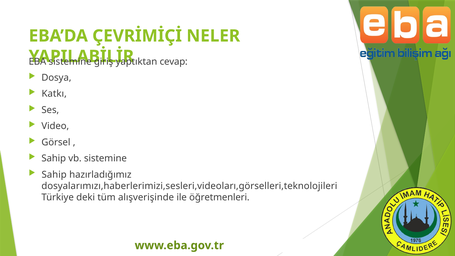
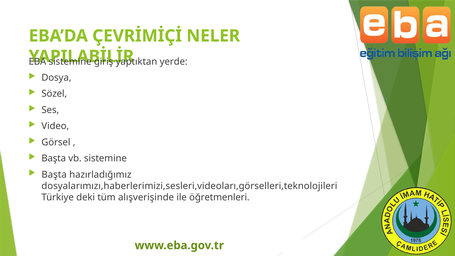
cevap: cevap -> yerde (174, 62)
Katkı: Katkı -> Sözel (54, 94)
Sahip: Sahip -> Başta (54, 158)
Sahip: Sahip -> Başta (54, 175)
